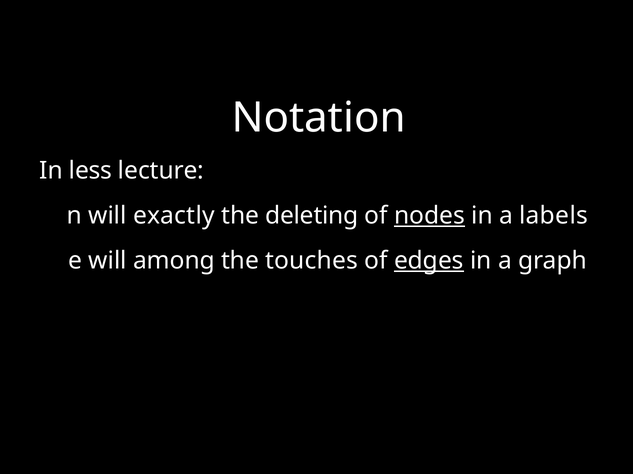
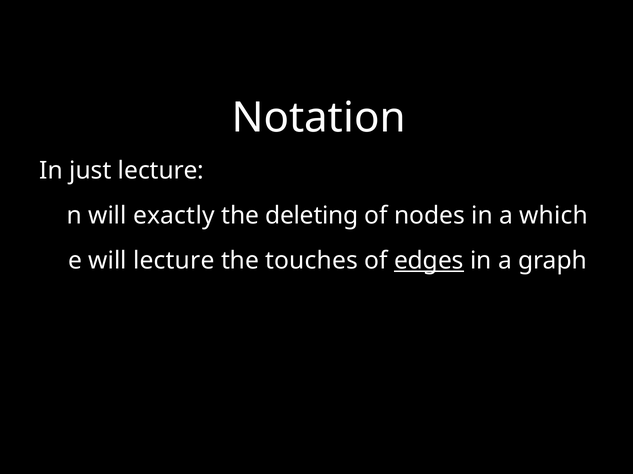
less: less -> just (90, 171)
nodes underline: present -> none (429, 216)
labels: labels -> which (554, 216)
will among: among -> lecture (174, 261)
